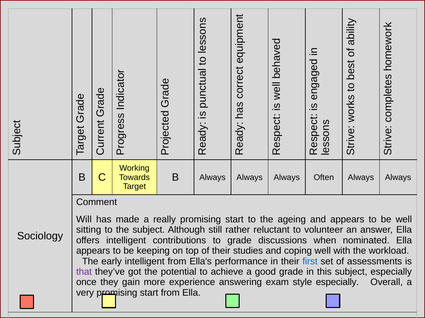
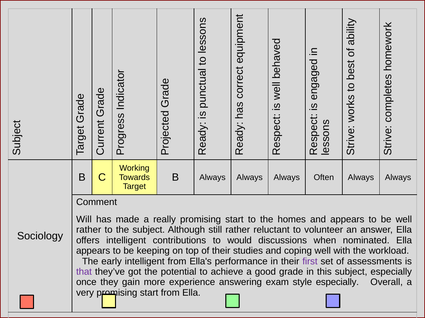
ageing: ageing -> homes (292, 220)
sitting: sitting -> rather (89, 230)
to grade: grade -> would (240, 241)
first colour: blue -> purple (310, 262)
